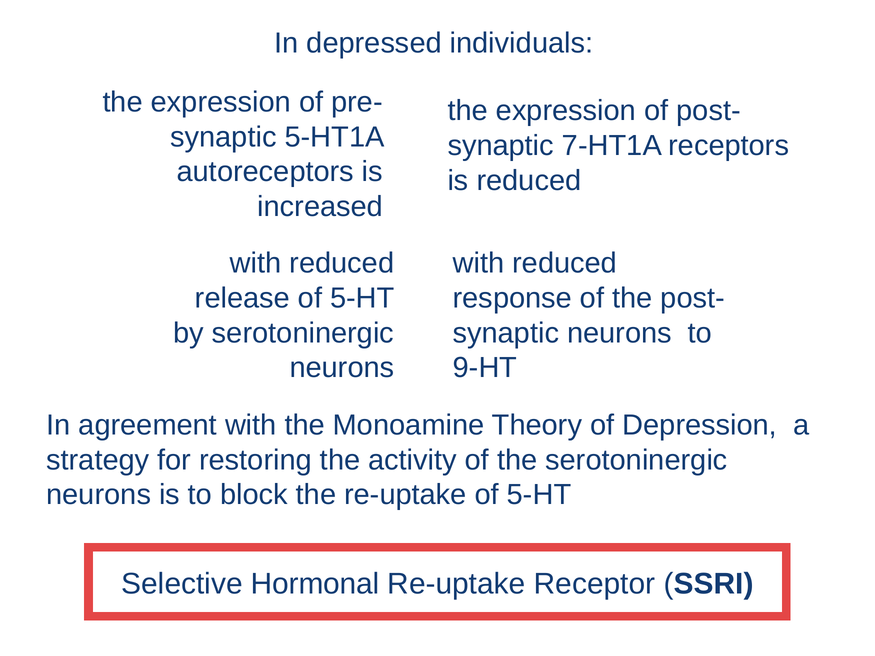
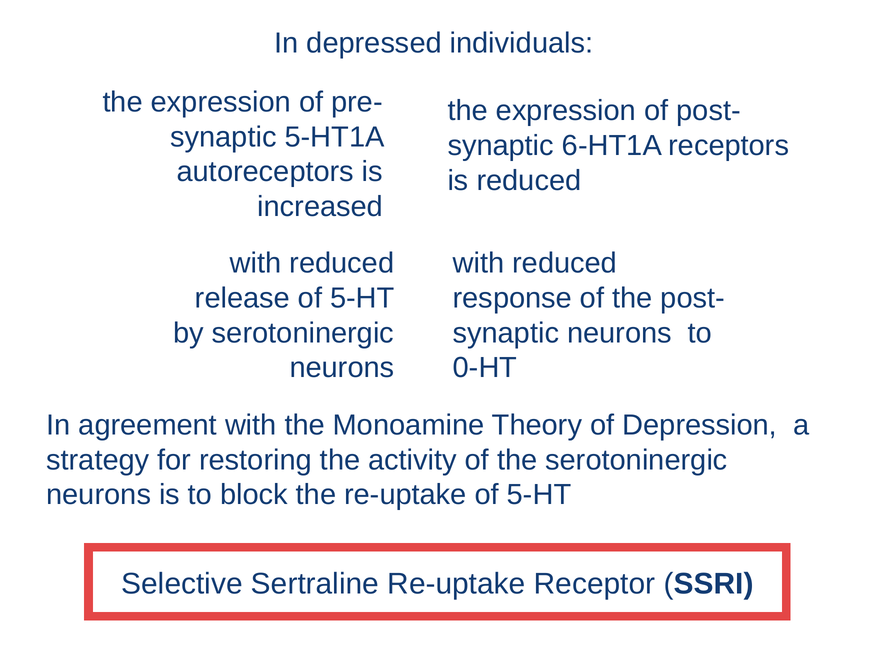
7-HT1A: 7-HT1A -> 6-HT1A (612, 146)
9-HT: 9-HT -> 0-HT (485, 368)
Hormonal: Hormonal -> Sertraline (315, 584)
